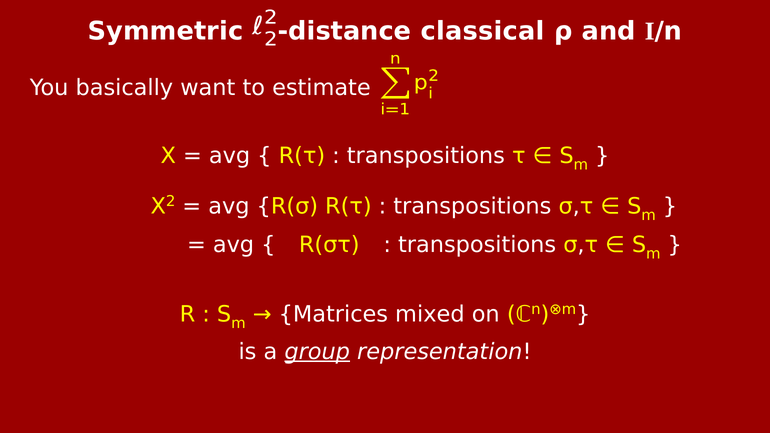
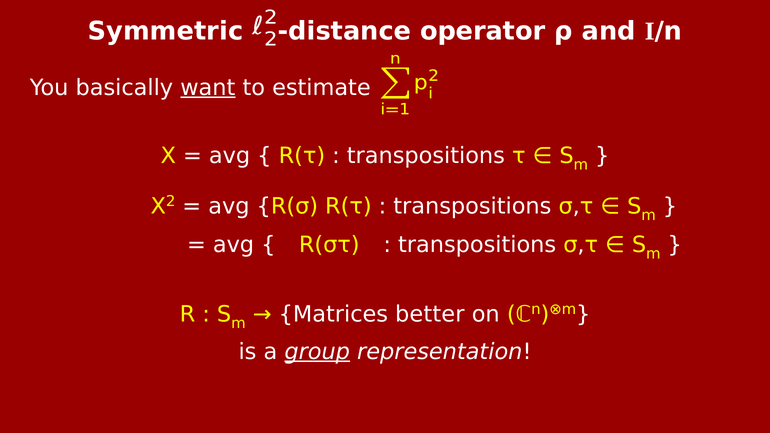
classical: classical -> operator (483, 31)
want underline: none -> present (208, 88)
mixed: mixed -> better (430, 314)
